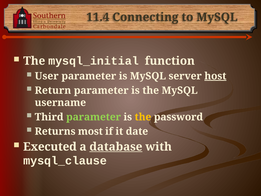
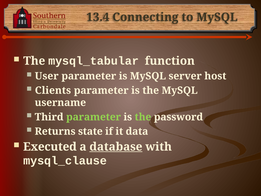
11.4: 11.4 -> 13.4 (98, 17)
mysql_initial: mysql_initial -> mysql_tabular (94, 61)
host underline: present -> none (215, 76)
Return: Return -> Clients (53, 90)
the colour: yellow -> light green (143, 117)
most: most -> state (90, 131)
date: date -> data (137, 131)
